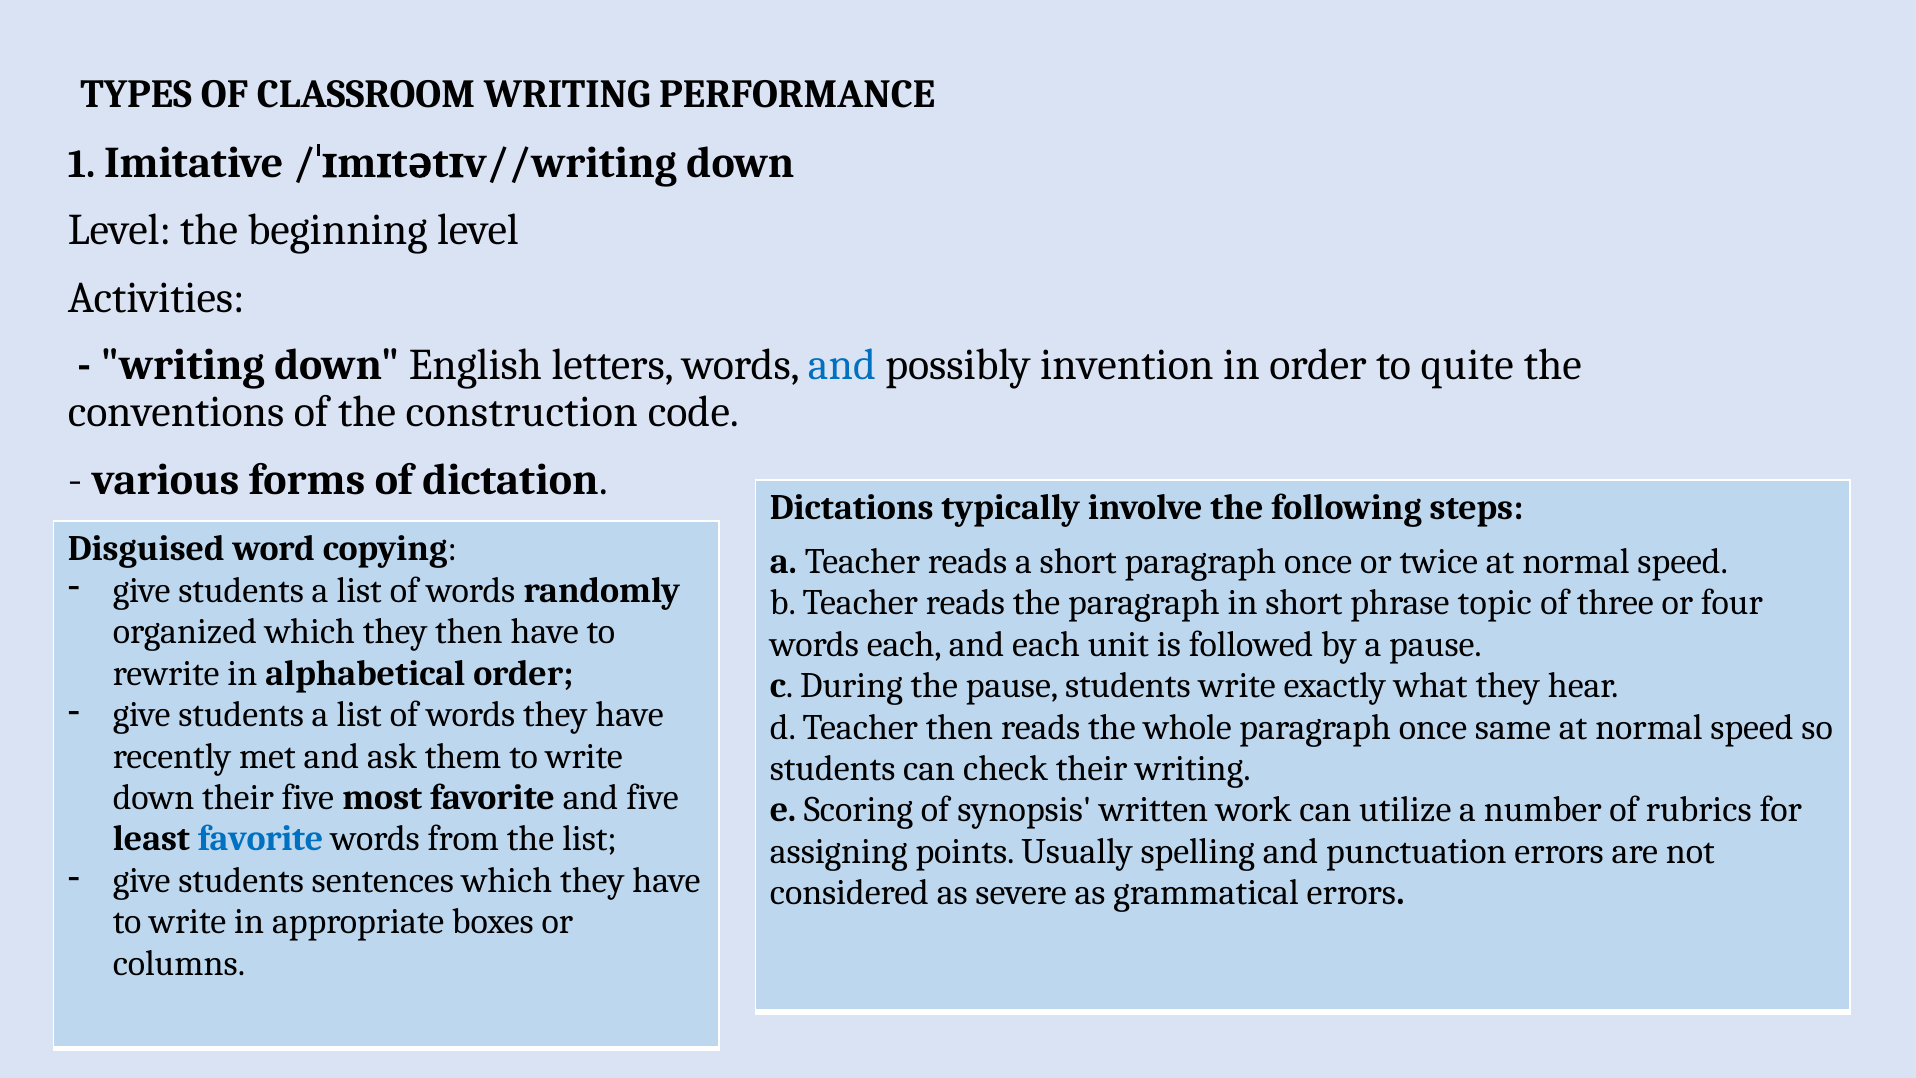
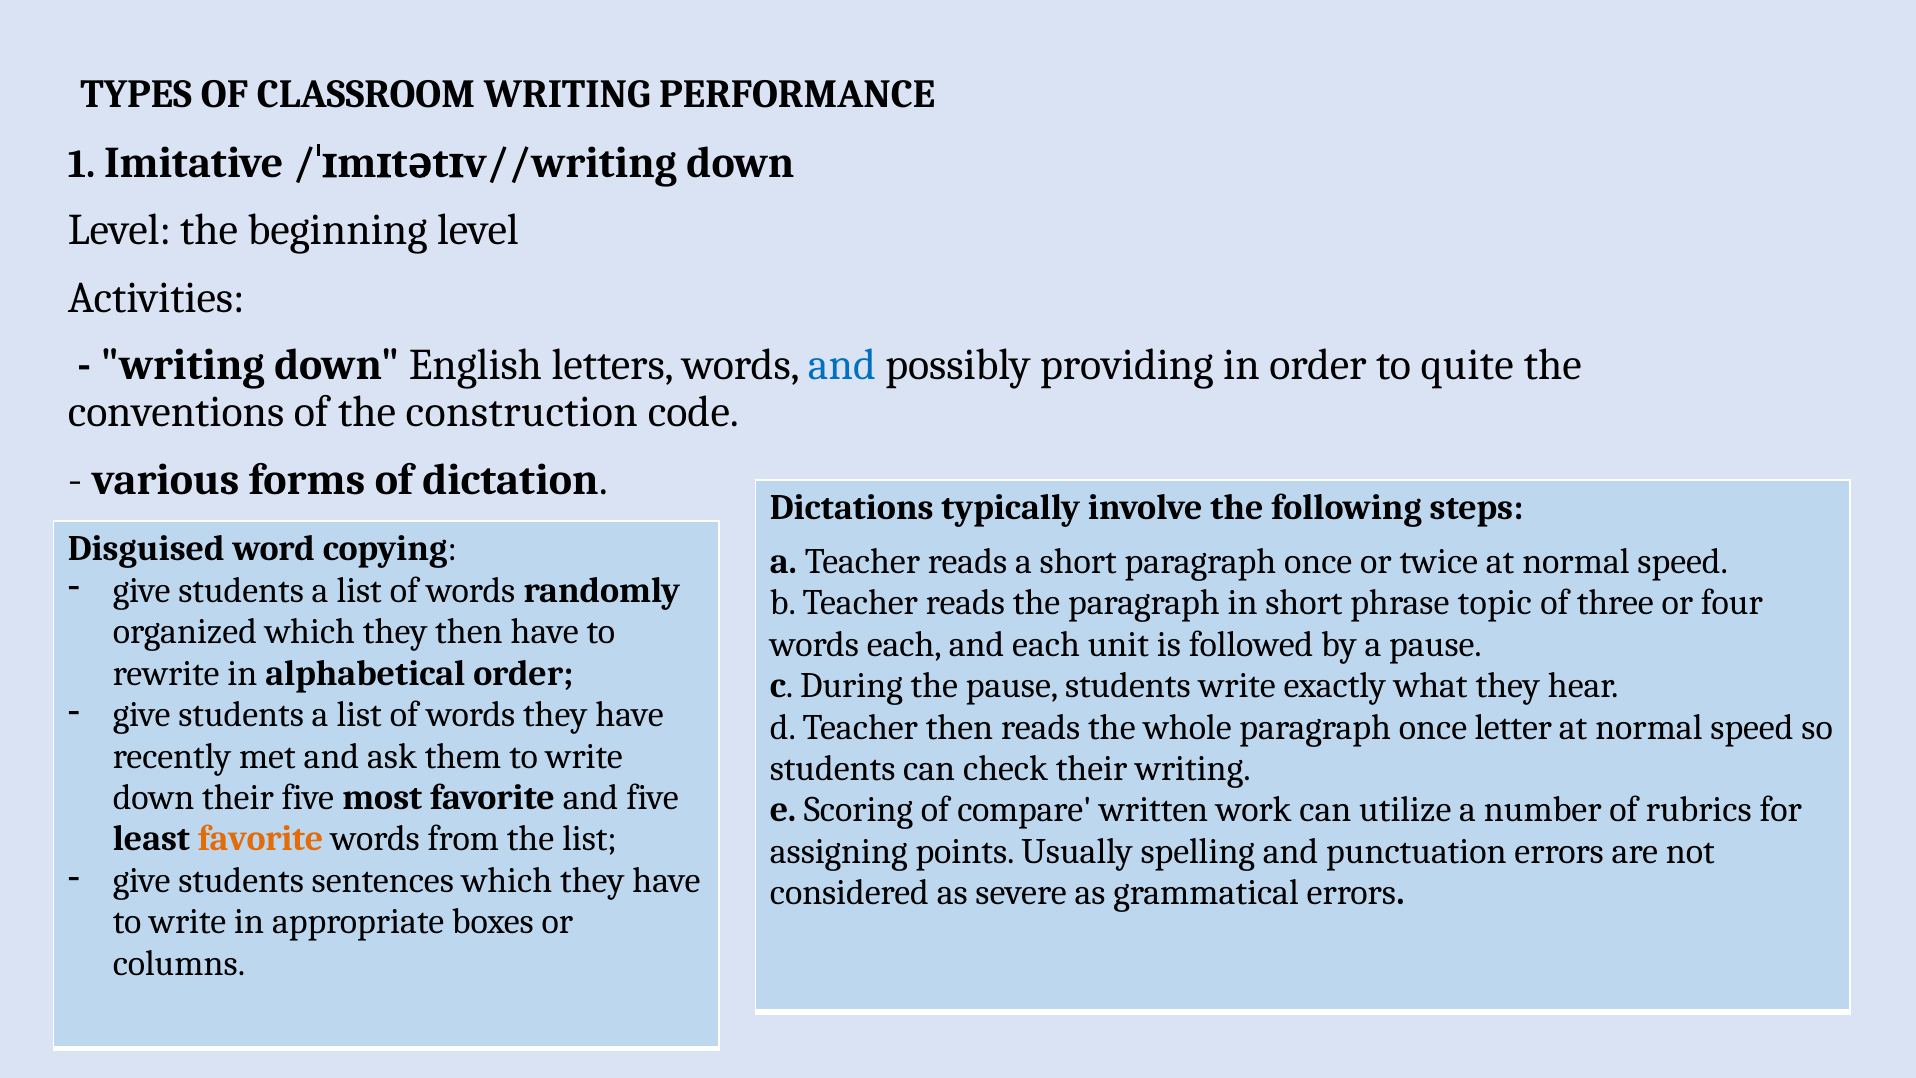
invention: invention -> providing (1127, 365)
same: same -> letter (1513, 727)
synopsis: synopsis -> compare (1024, 810)
favorite colour: blue -> orange (261, 839)
